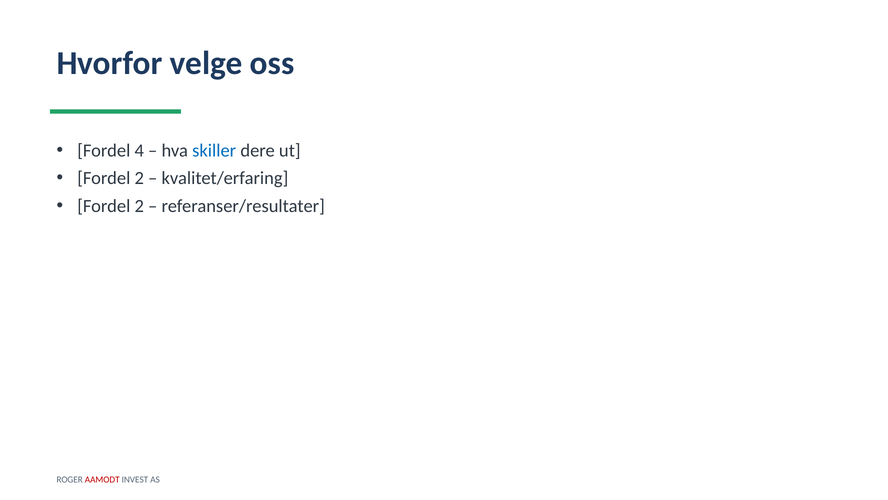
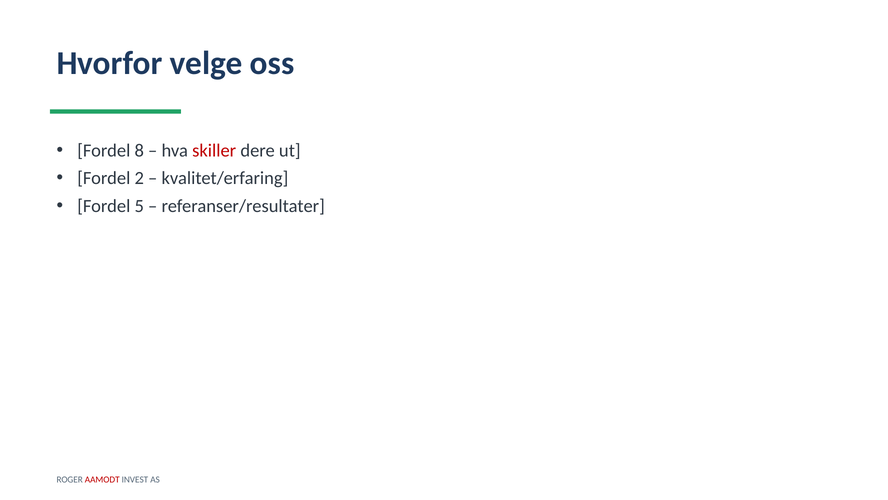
4: 4 -> 8 (139, 150)
skiller colour: blue -> red (214, 150)
2: 2 -> 5 (139, 206)
